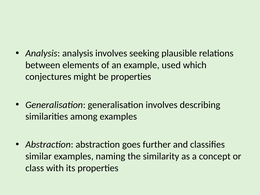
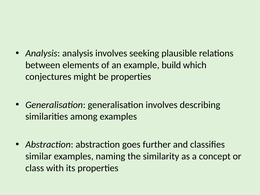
used: used -> build (171, 65)
